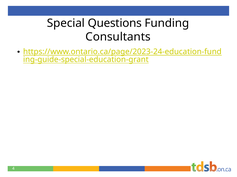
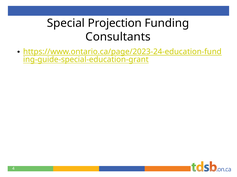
Questions: Questions -> Projection (115, 23)
